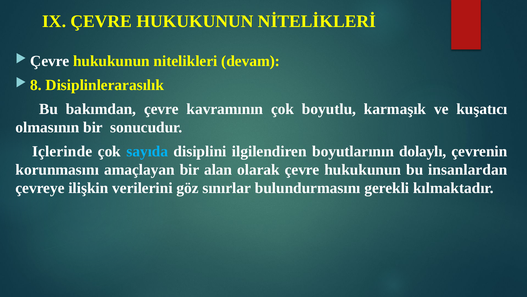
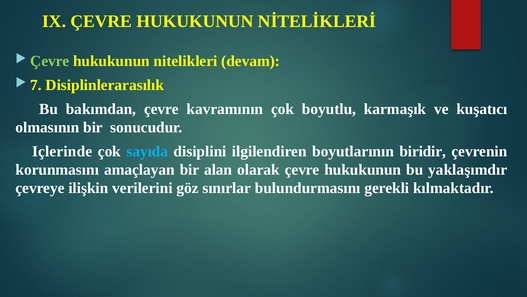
Çevre colour: white -> light green (50, 61)
8: 8 -> 7 (36, 85)
dolaylı: dolaylı -> biridir (423, 151)
insanlardan: insanlardan -> yaklaşımdır (468, 169)
